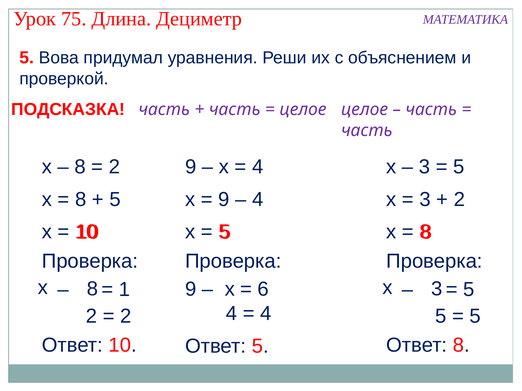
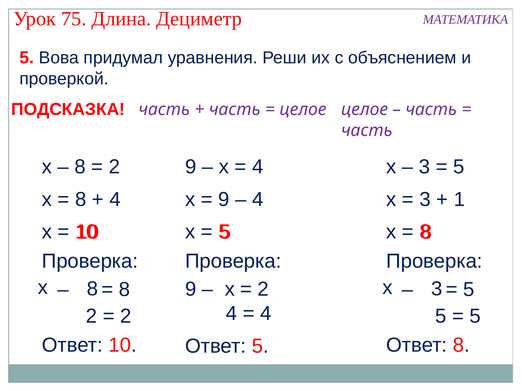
5: 5 -> 4 (115, 200)
2: 2 -> 1 (459, 200)
6: 6 -> 2 (263, 289)
1: 1 -> 8 (124, 290)
